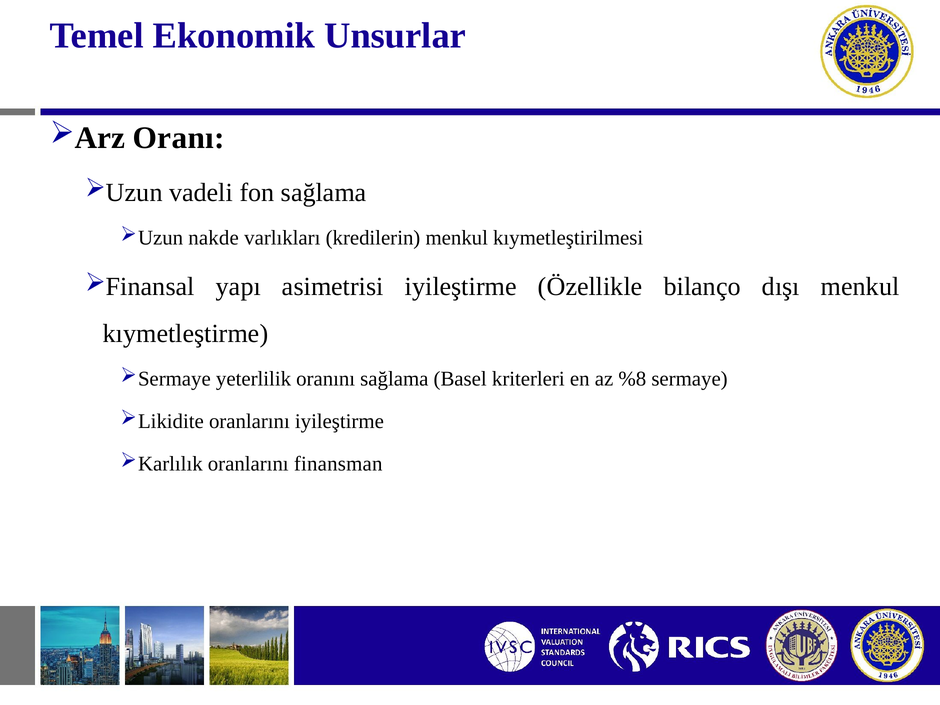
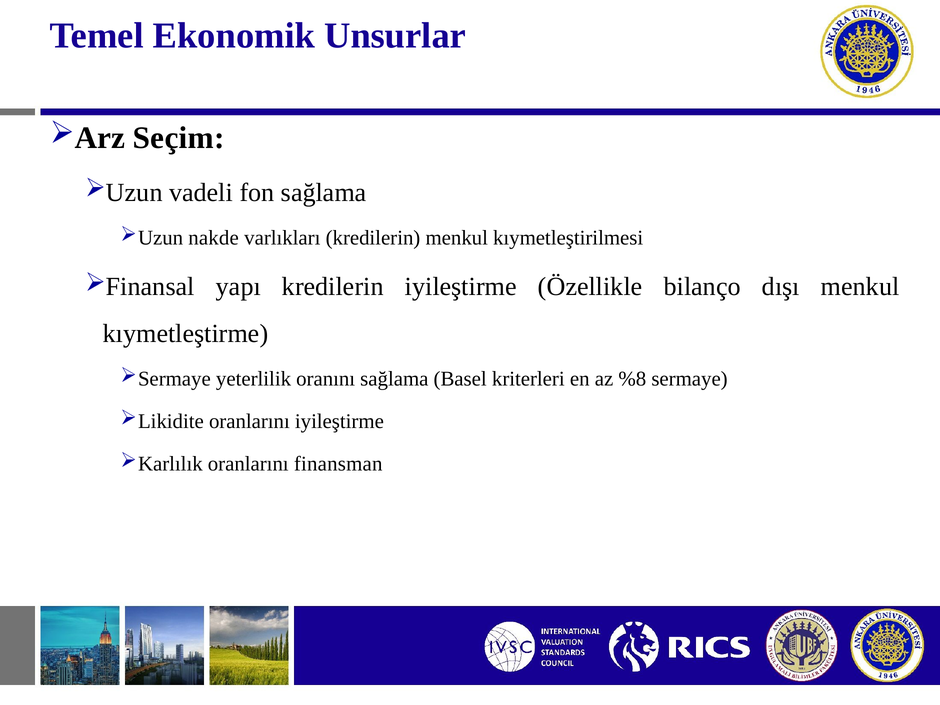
Oranı: Oranı -> Seçim (179, 138)
yapı asimetrisi: asimetrisi -> kredilerin (333, 287)
